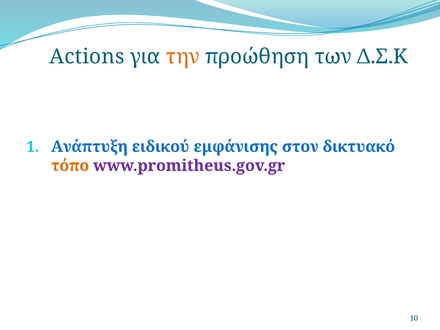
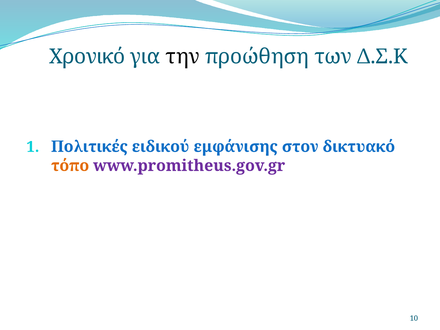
Actions: Actions -> Χρονικό (87, 57)
την colour: orange -> black (183, 57)
Ανάπτυξη: Ανάπτυξη -> Πολιτικές (89, 147)
